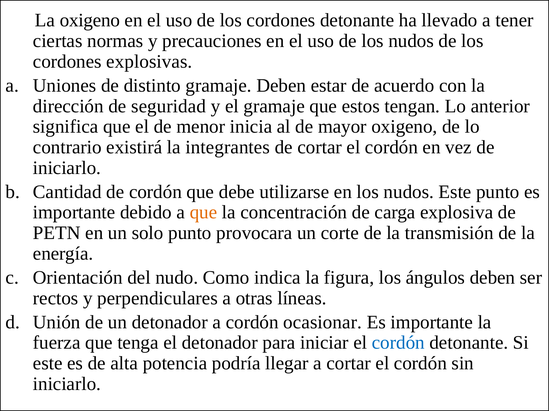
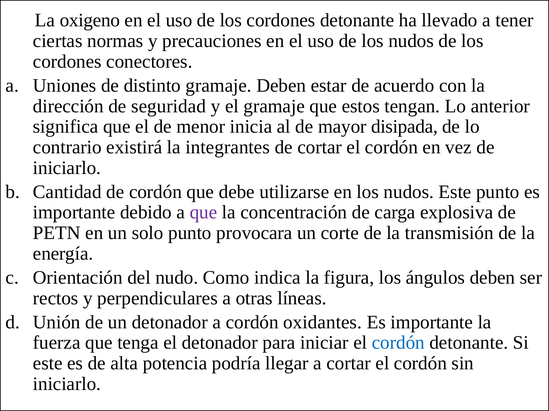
explosivas: explosivas -> conectores (149, 62)
mayor oxigeno: oxigeno -> disipada (404, 127)
que colour: orange -> purple (204, 213)
ocasionar: ocasionar -> oxidantes (323, 323)
